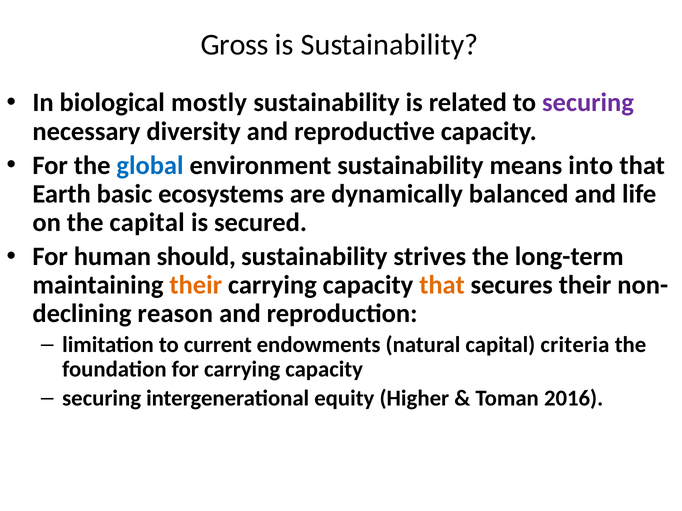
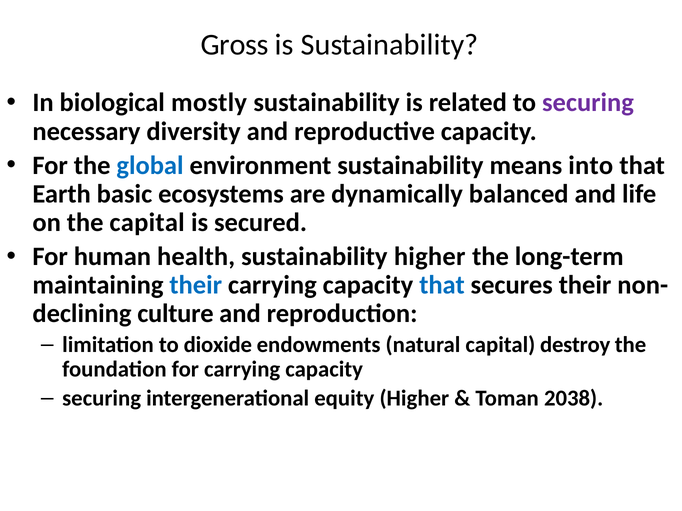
should: should -> health (196, 257)
sustainability strives: strives -> higher (430, 257)
their colour: orange -> blue (196, 285)
that colour: orange -> blue (442, 285)
reason: reason -> culture (175, 314)
current: current -> dioxide (218, 345)
criteria: criteria -> destroy (575, 345)
2016: 2016 -> 2038 (574, 399)
